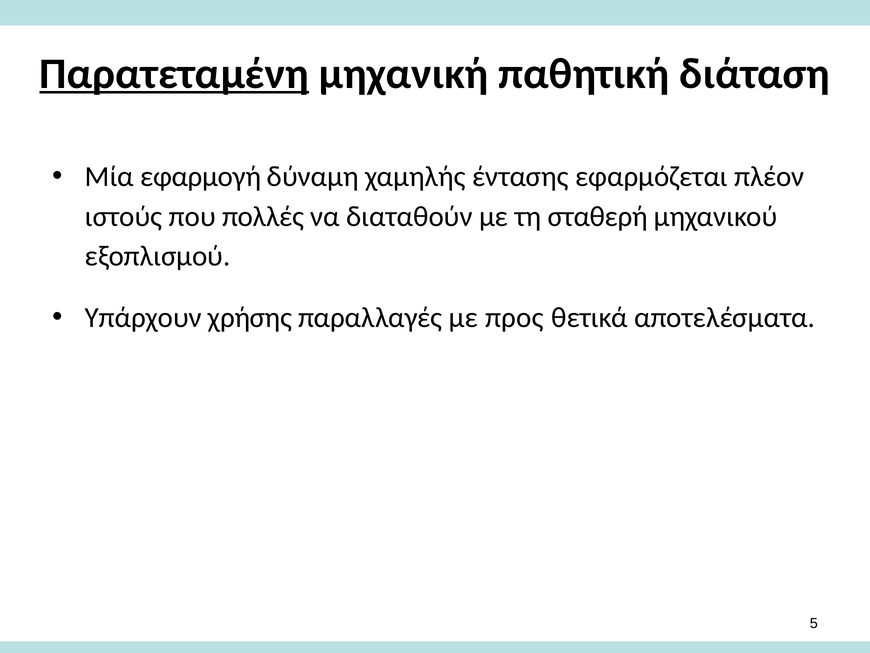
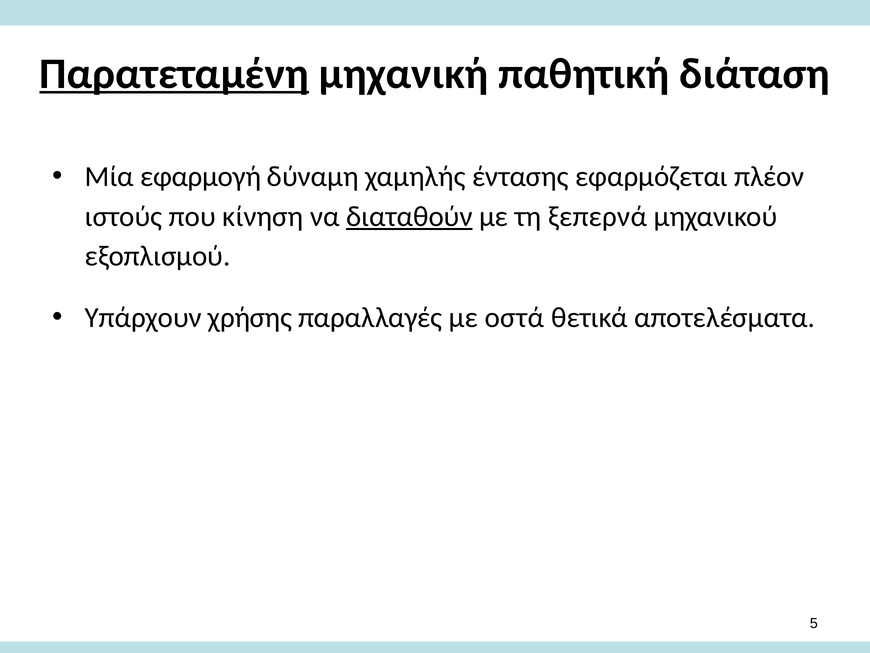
πολλές: πολλές -> κίνηση (263, 216)
διαταθούν underline: none -> present (409, 216)
σταθερή: σταθερή -> ξεπερνά (598, 216)
προς: προς -> οστά (514, 317)
